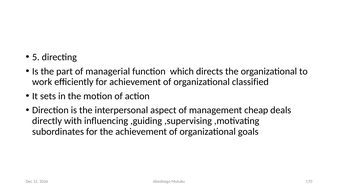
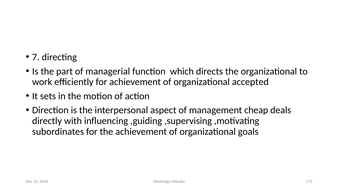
5: 5 -> 7 (36, 57)
classified: classified -> accepted (250, 82)
